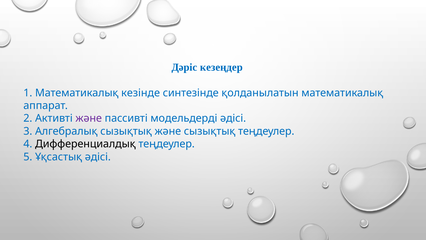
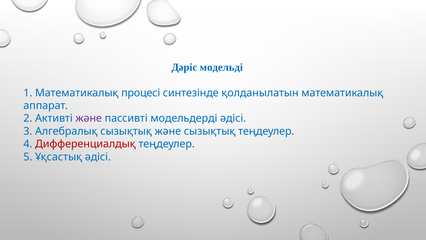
кезеңдер: кезеңдер -> модельді (221, 67)
кезінде: кезінде -> процесі (141, 93)
Дифференциалдық colour: black -> red (85, 144)
